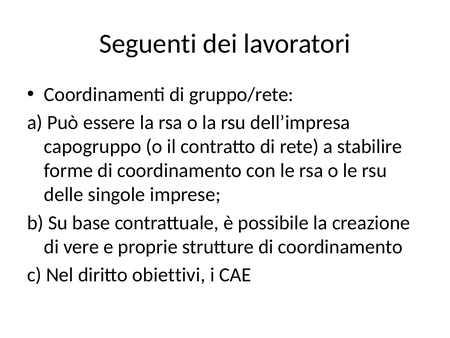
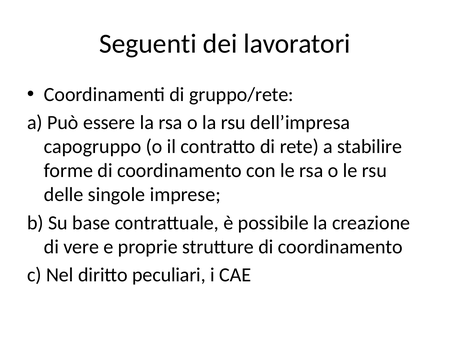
obiettivi: obiettivi -> peculiari (169, 274)
